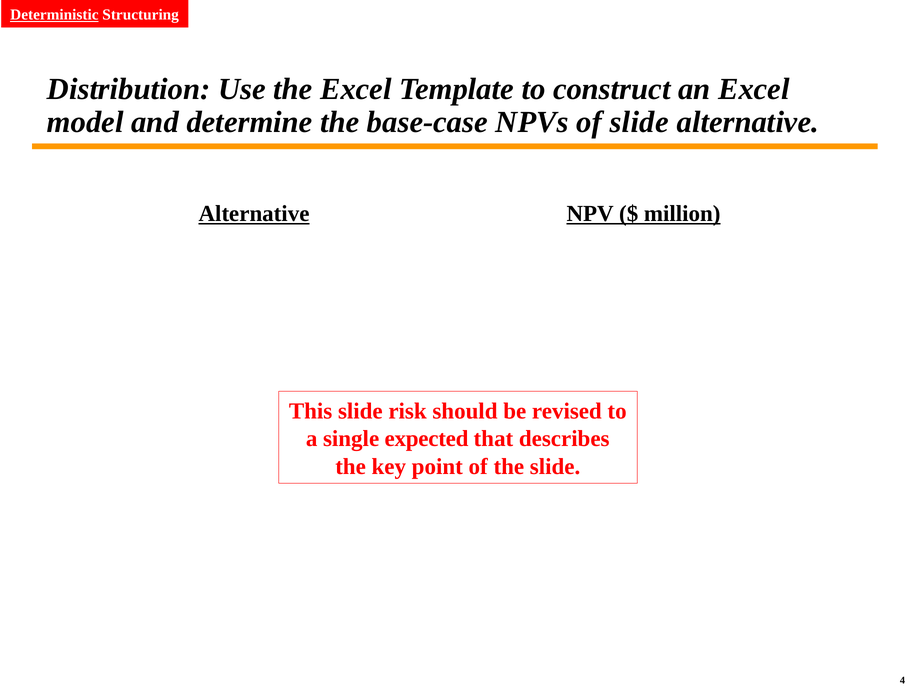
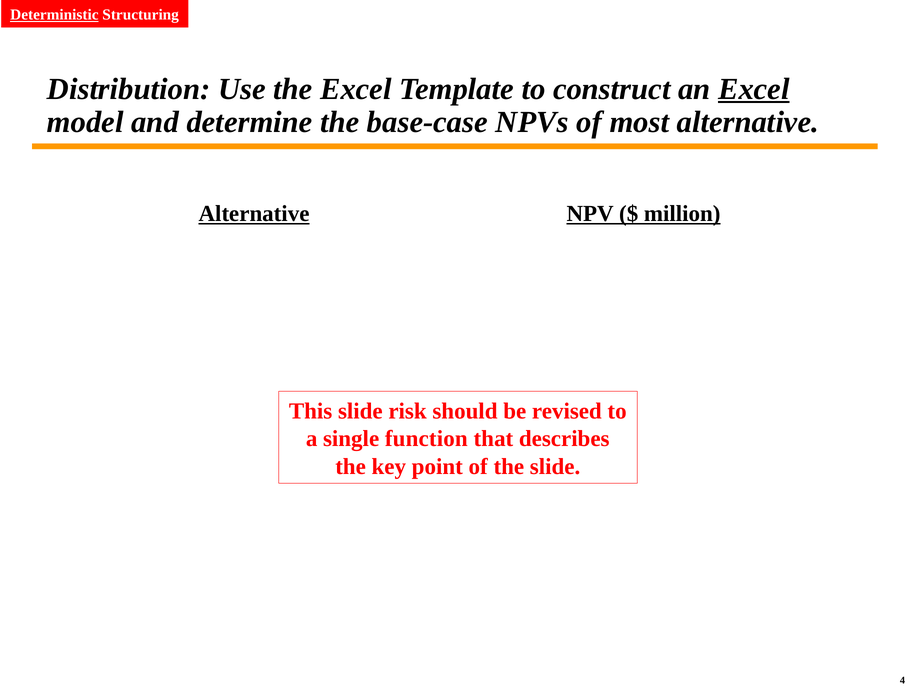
Excel underline: none -> present (754, 89)
of slide: slide -> most (639, 122)
expected: expected -> function (426, 439)
